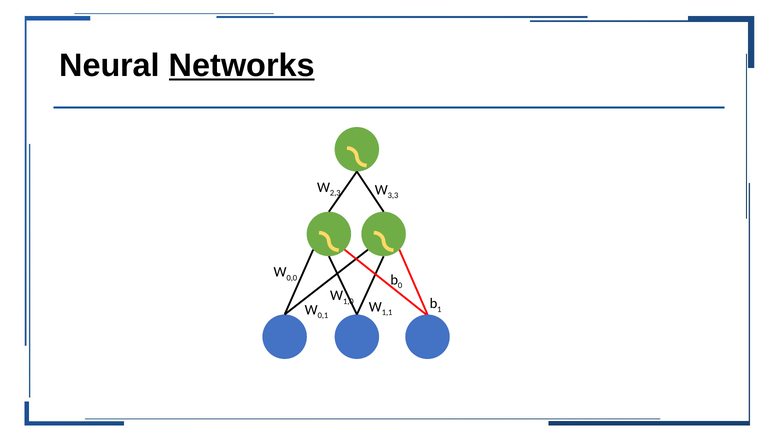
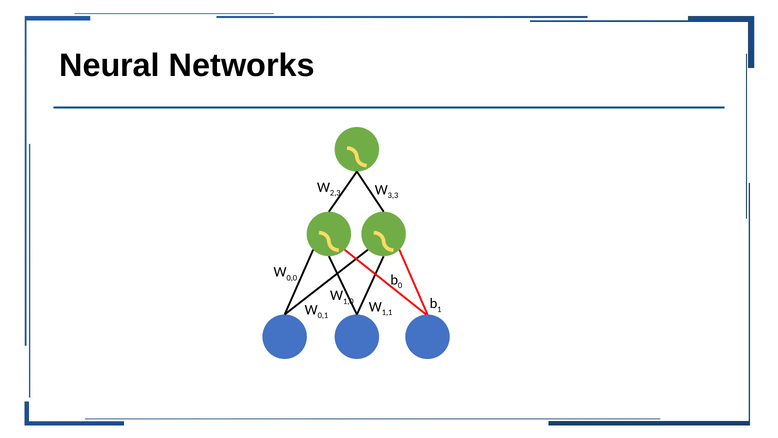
Networks underline: present -> none (242, 65)
